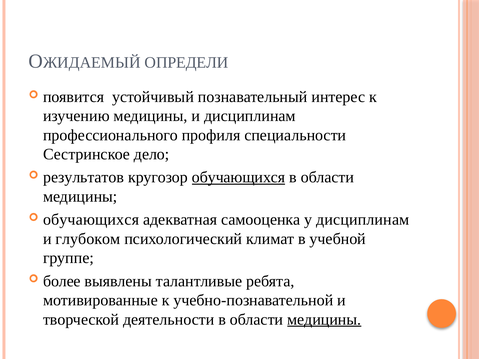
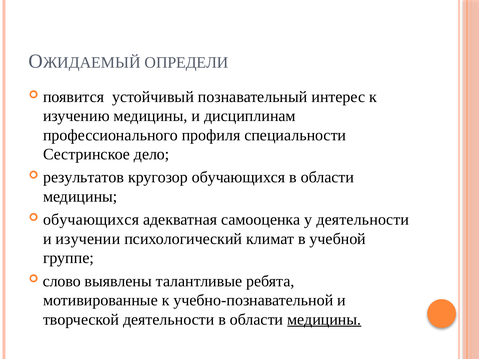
обучающихся underline: present -> none (239, 178)
у дисциплинам: дисциплинам -> деятельности (363, 220)
глубоком: глубоком -> изучении (88, 239)
более: более -> слово (62, 281)
